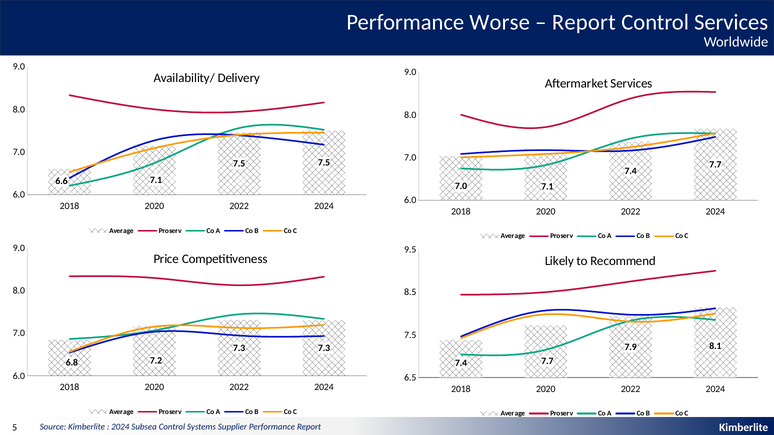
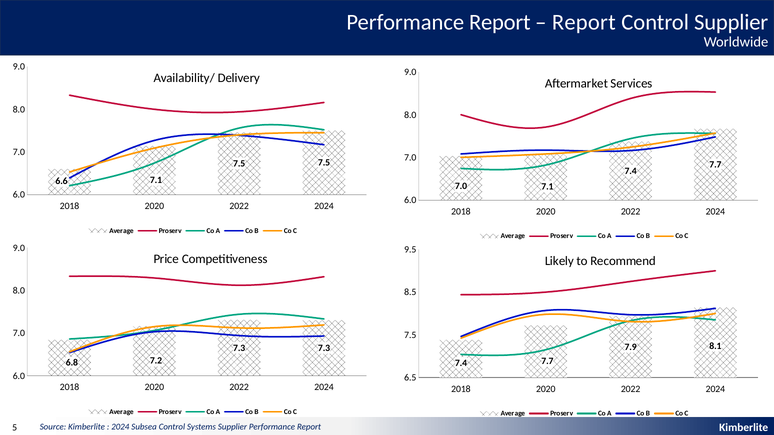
Worse: Worse -> Report (500, 22)
Control Services: Services -> Supplier (731, 22)
